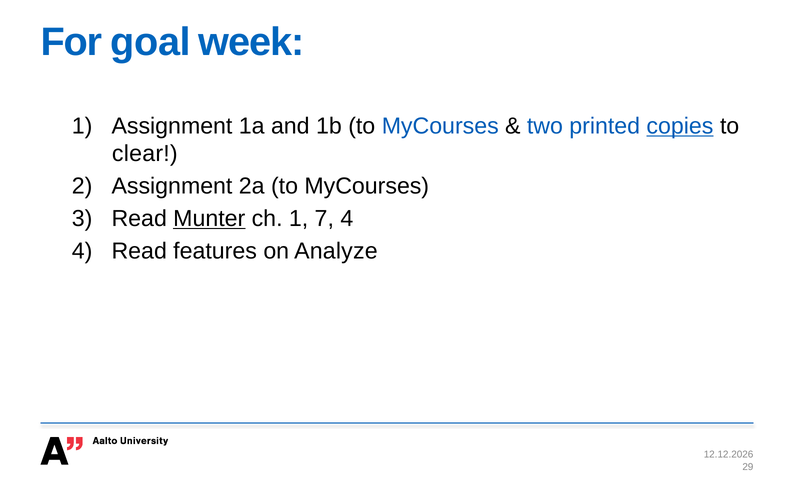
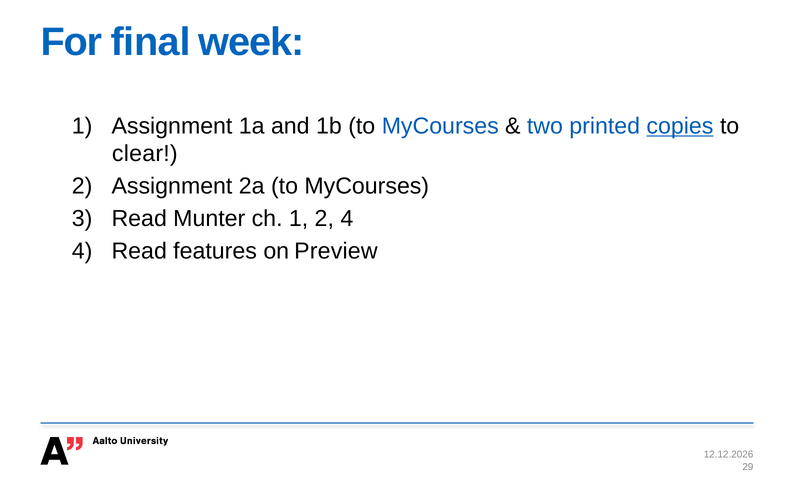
goal: goal -> final (151, 42)
Munter underline: present -> none (209, 219)
1 7: 7 -> 2 (324, 219)
Analyze: Analyze -> Preview (336, 251)
